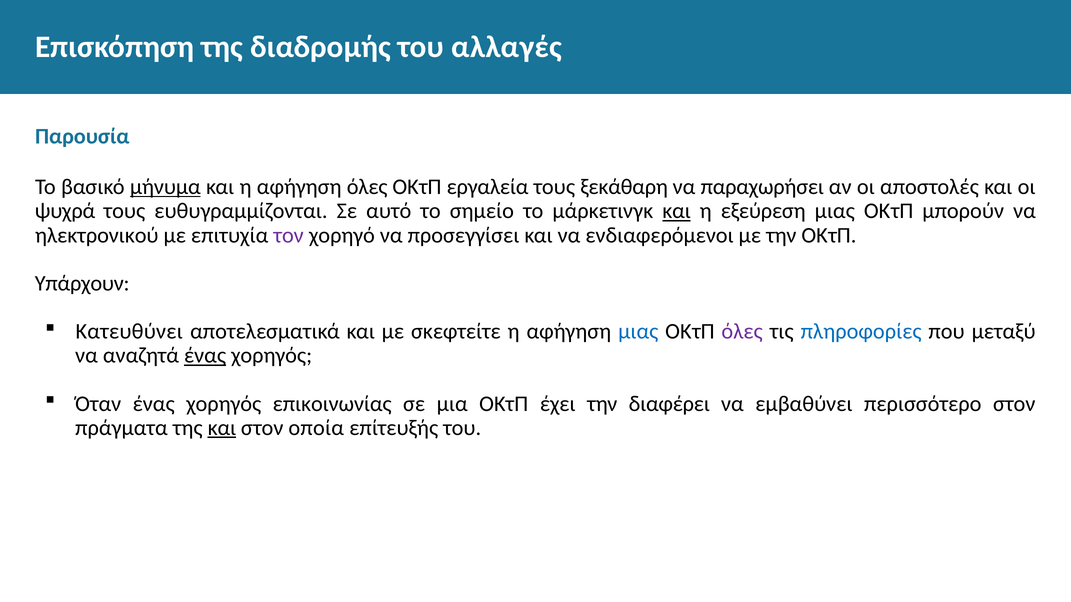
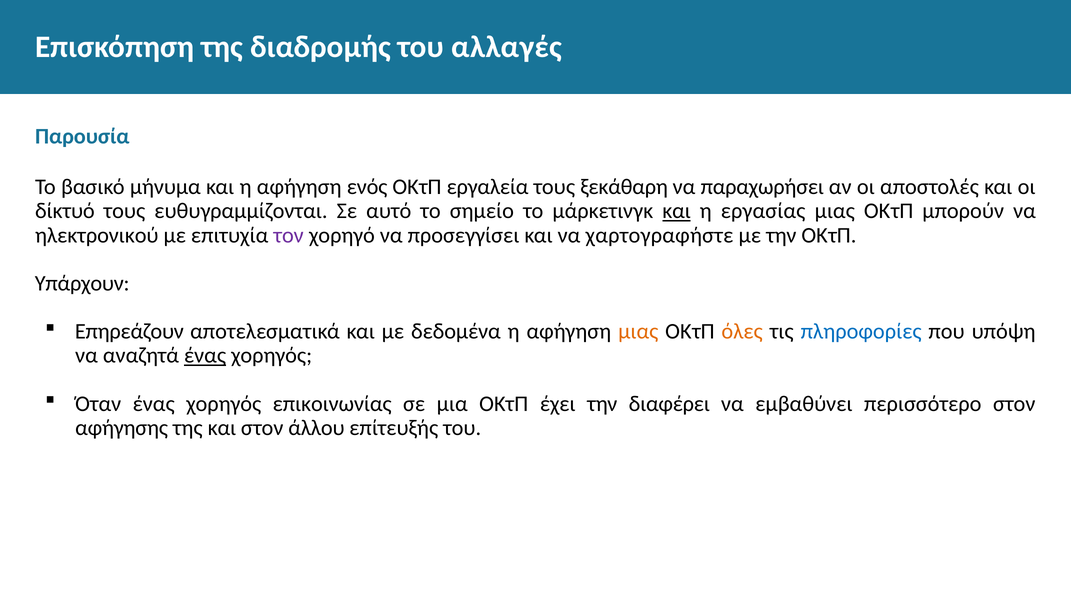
μήνυμα underline: present -> none (165, 187)
αφήγηση όλες: όλες -> ενός (367, 187)
ψυχρά: ψυχρά -> δίκτυό (65, 211)
εξεύρεση: εξεύρεση -> εργασίας (763, 211)
ενδιαφερόμενοι: ενδιαφερόμενοι -> χαρτογραφήστε (659, 235)
Κατευθύνει: Κατευθύνει -> Επηρεάζουν (129, 332)
σκεφτείτε: σκεφτείτε -> δεδομένα (456, 332)
μιας colour: blue -> orange (638, 332)
όλες colour: purple -> orange (742, 332)
μεταξύ: μεταξύ -> υπόψη (1004, 332)
πράγματα: πράγματα -> αφήγησης (122, 428)
και underline: present -> none (222, 428)
οποία: οποία -> άλλου (316, 428)
